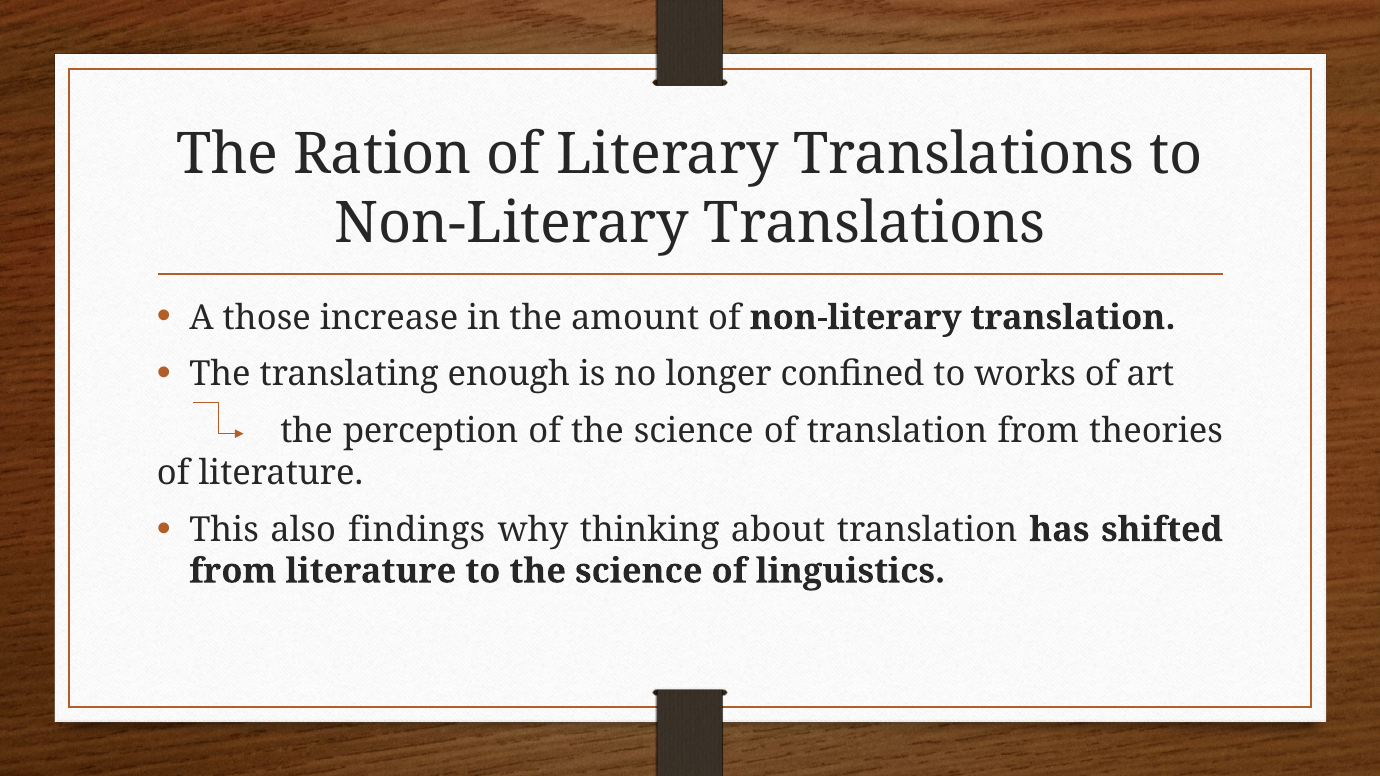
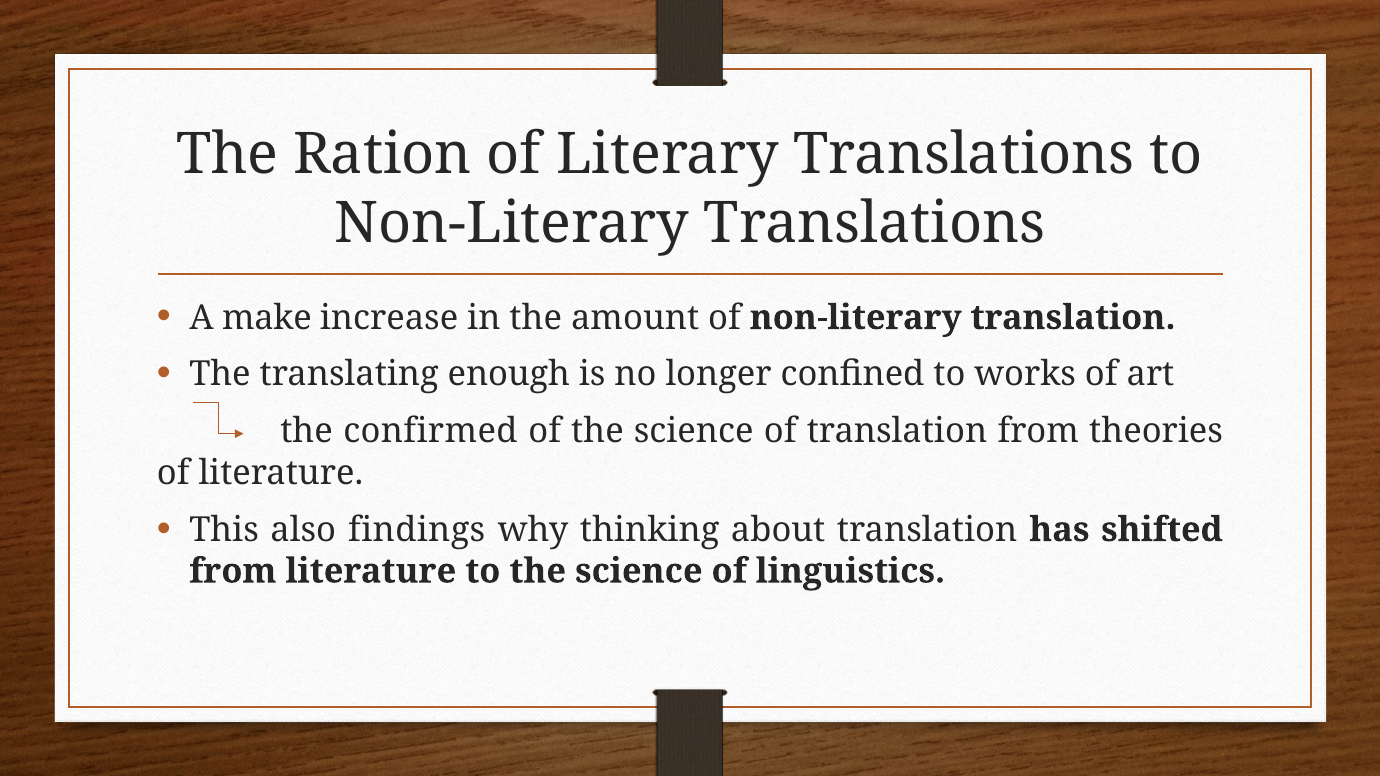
those: those -> make (267, 318)
perception: perception -> confirmed (430, 432)
